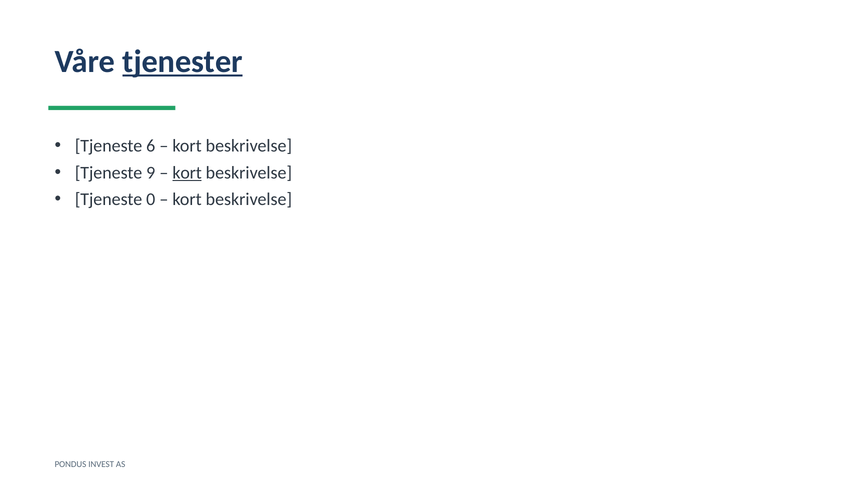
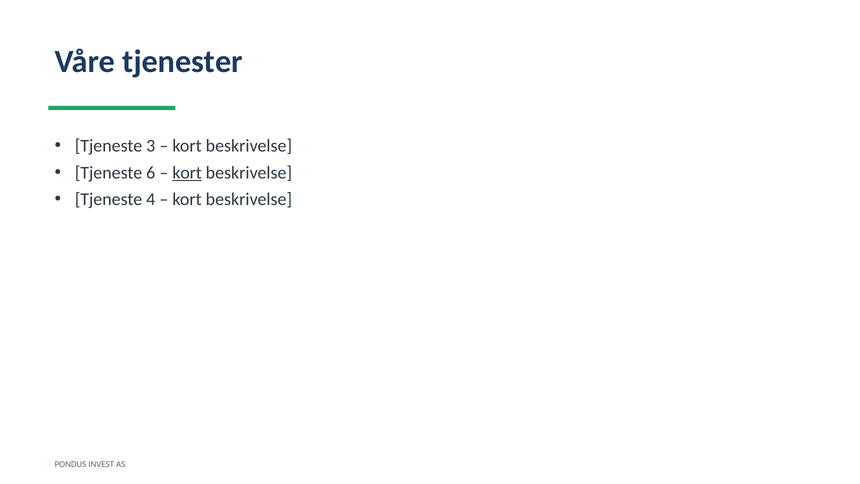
tjenester underline: present -> none (183, 61)
6: 6 -> 3 (151, 146)
9: 9 -> 6 (151, 173)
0: 0 -> 4 (151, 199)
